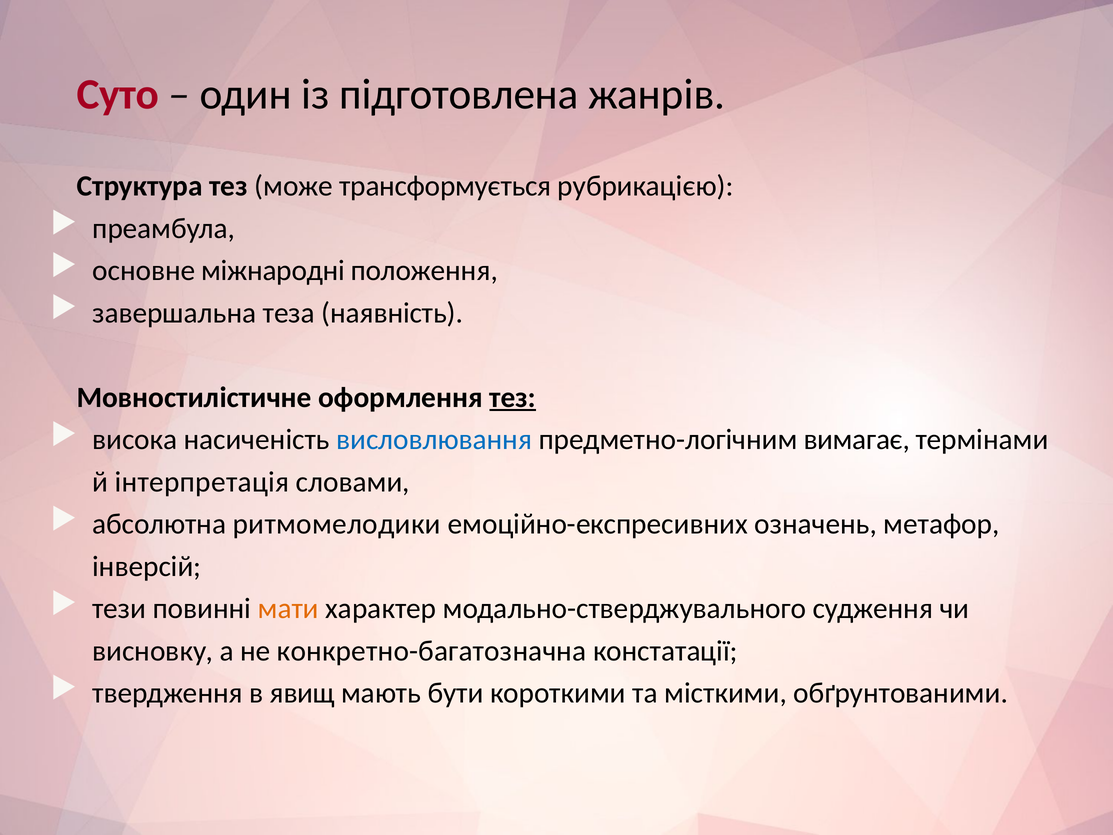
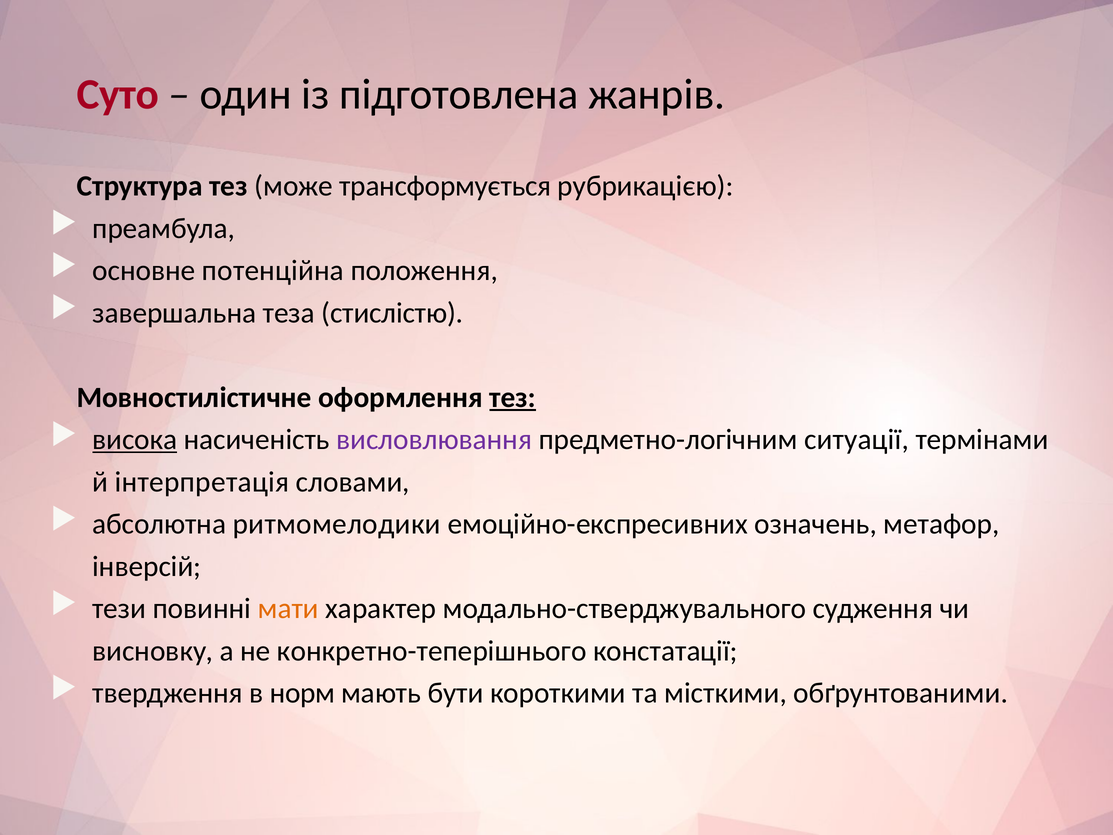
міжнародні: міжнародні -> потенційна (273, 271)
наявність: наявність -> стислістю (392, 313)
висока underline: none -> present (135, 440)
висловлювання colour: blue -> purple (434, 440)
вимагає: вимагає -> ситуації (856, 440)
конкретно-багатозначна: конкретно-багатозначна -> конкретно-теперішнього (432, 651)
явищ: явищ -> норм (302, 693)
